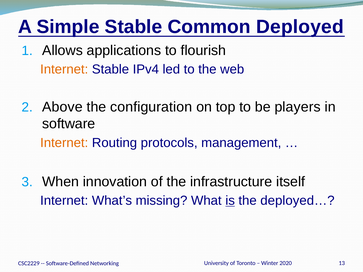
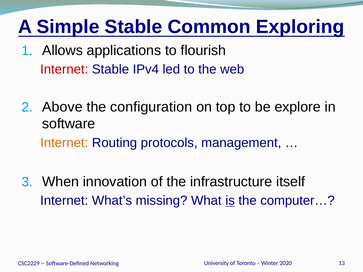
Deployed: Deployed -> Exploring (300, 27)
Internet colour: orange -> red (64, 69)
players: players -> explore (298, 107)
deployed…: deployed… -> computer… (298, 201)
